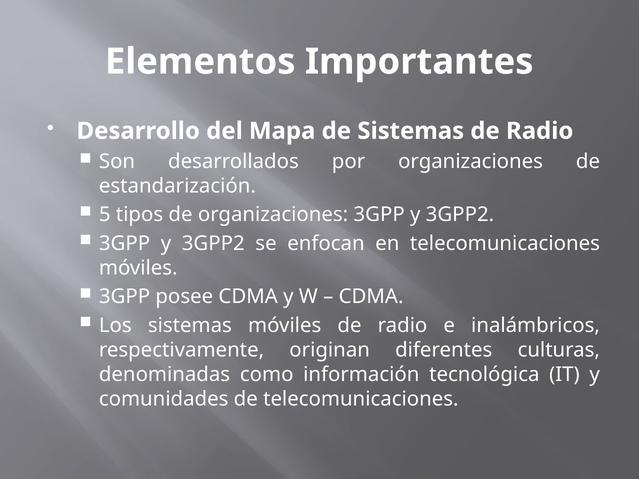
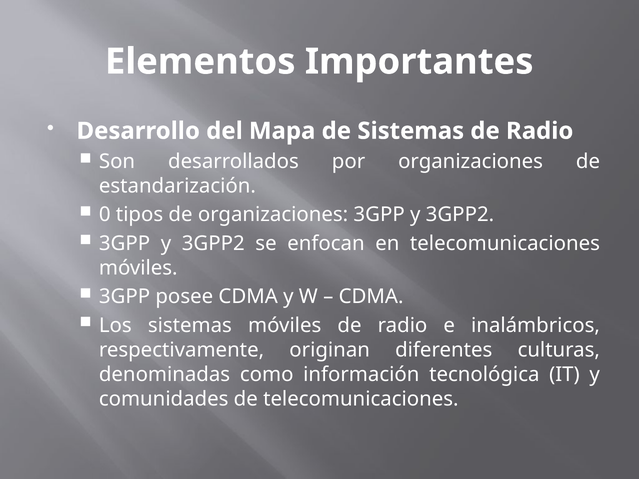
5: 5 -> 0 (105, 215)
